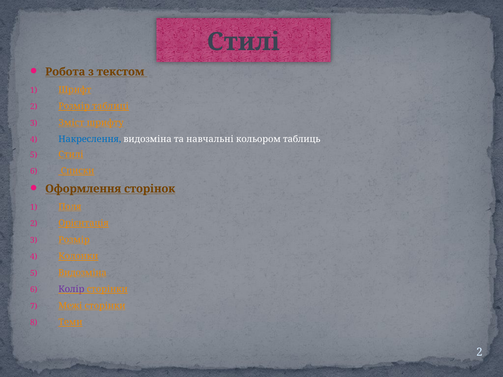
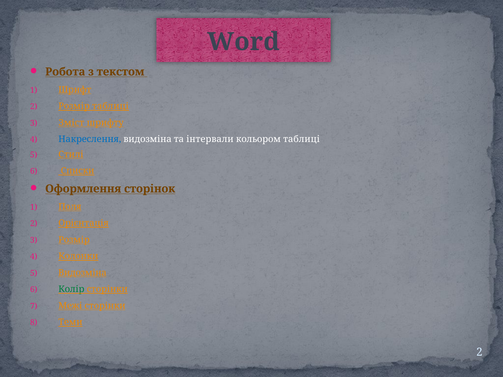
Стилі: Стилі -> Word (243, 42)
навчальні: навчальні -> інтервали (210, 139)
кольором таблиць: таблиць -> таблиці (302, 139)
Колір colour: purple -> green (71, 289)
